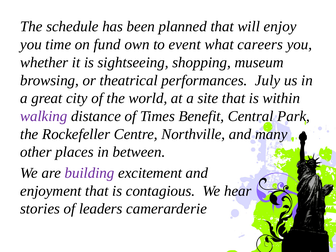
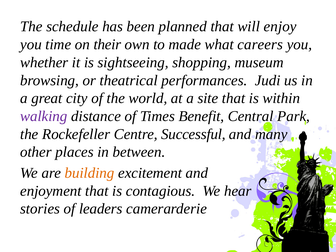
fund: fund -> their (107, 44)
event: event -> made (185, 44)
July: July -> Judi (268, 80)
Northville: Northville -> Successful (193, 134)
building colour: purple -> orange (90, 173)
